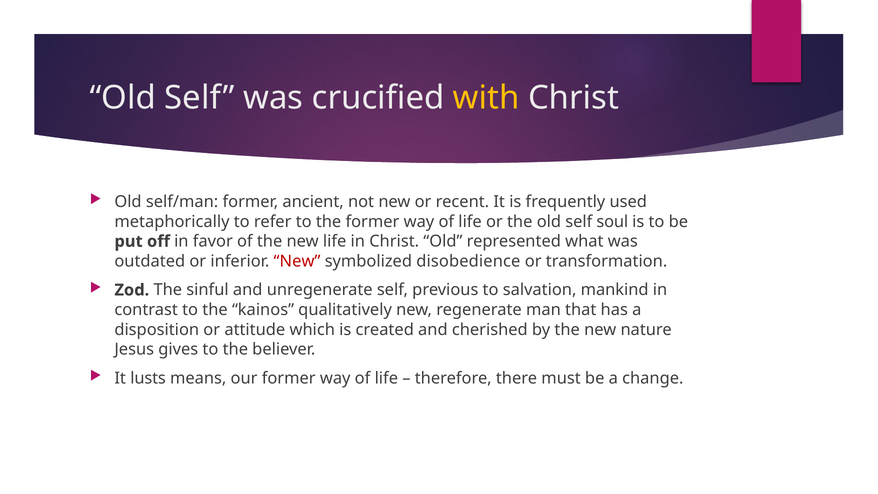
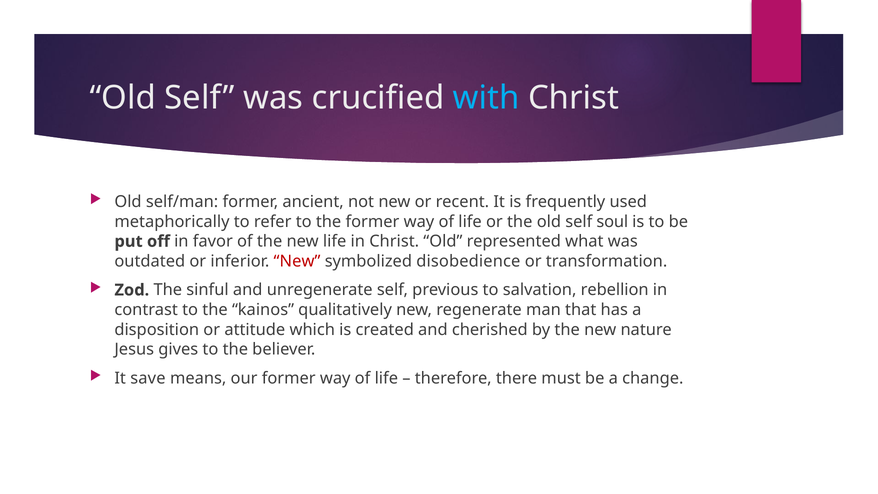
with colour: yellow -> light blue (486, 98)
mankind: mankind -> rebellion (615, 290)
lusts: lusts -> save (148, 378)
